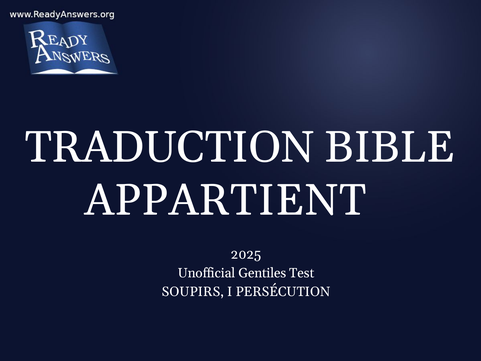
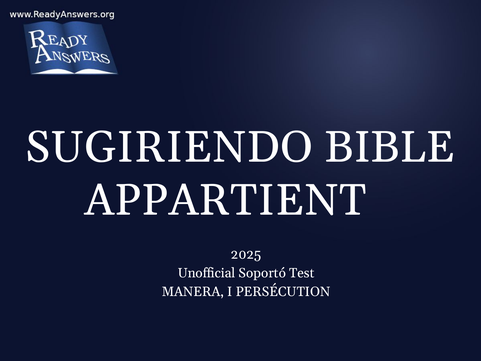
TRADUCTION: TRADUCTION -> SUGIRIENDO (169, 147)
Gentiles: Gentiles -> Soportó (262, 273)
SOUPIRS: SOUPIRS -> MANERA (193, 292)
